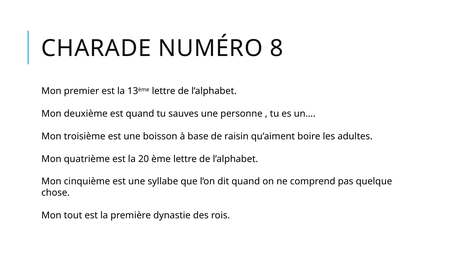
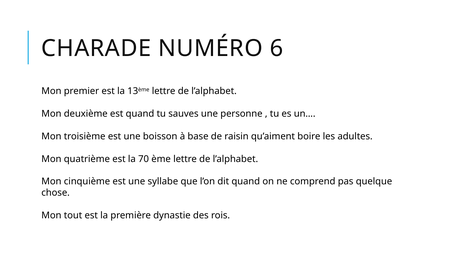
8: 8 -> 6 (276, 48)
20: 20 -> 70 (144, 159)
